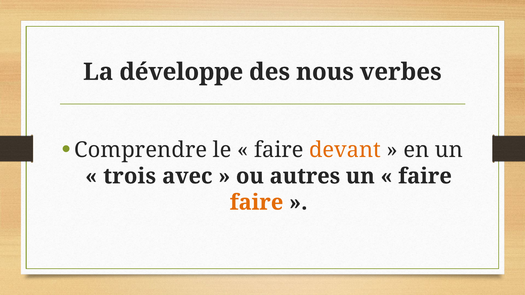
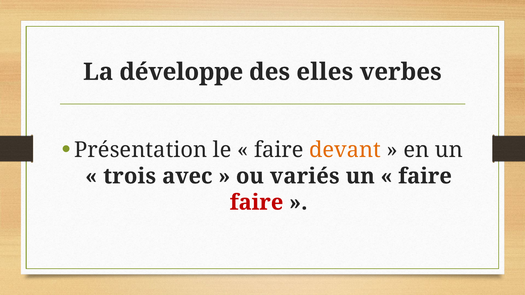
nous: nous -> elles (325, 72)
Comprendre: Comprendre -> Présentation (141, 150)
autres: autres -> variés (305, 176)
faire colour: orange -> red (257, 203)
